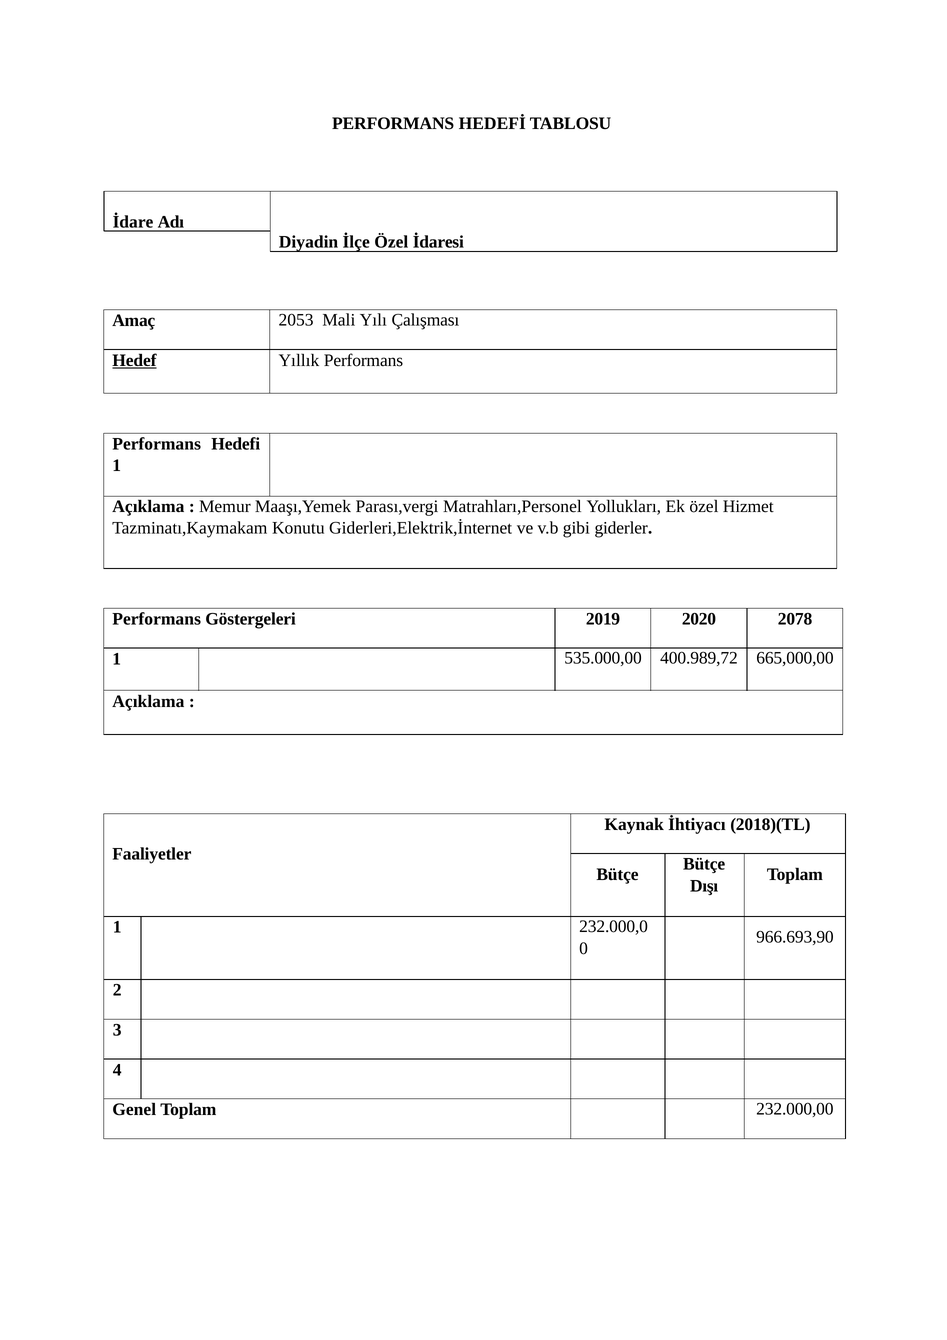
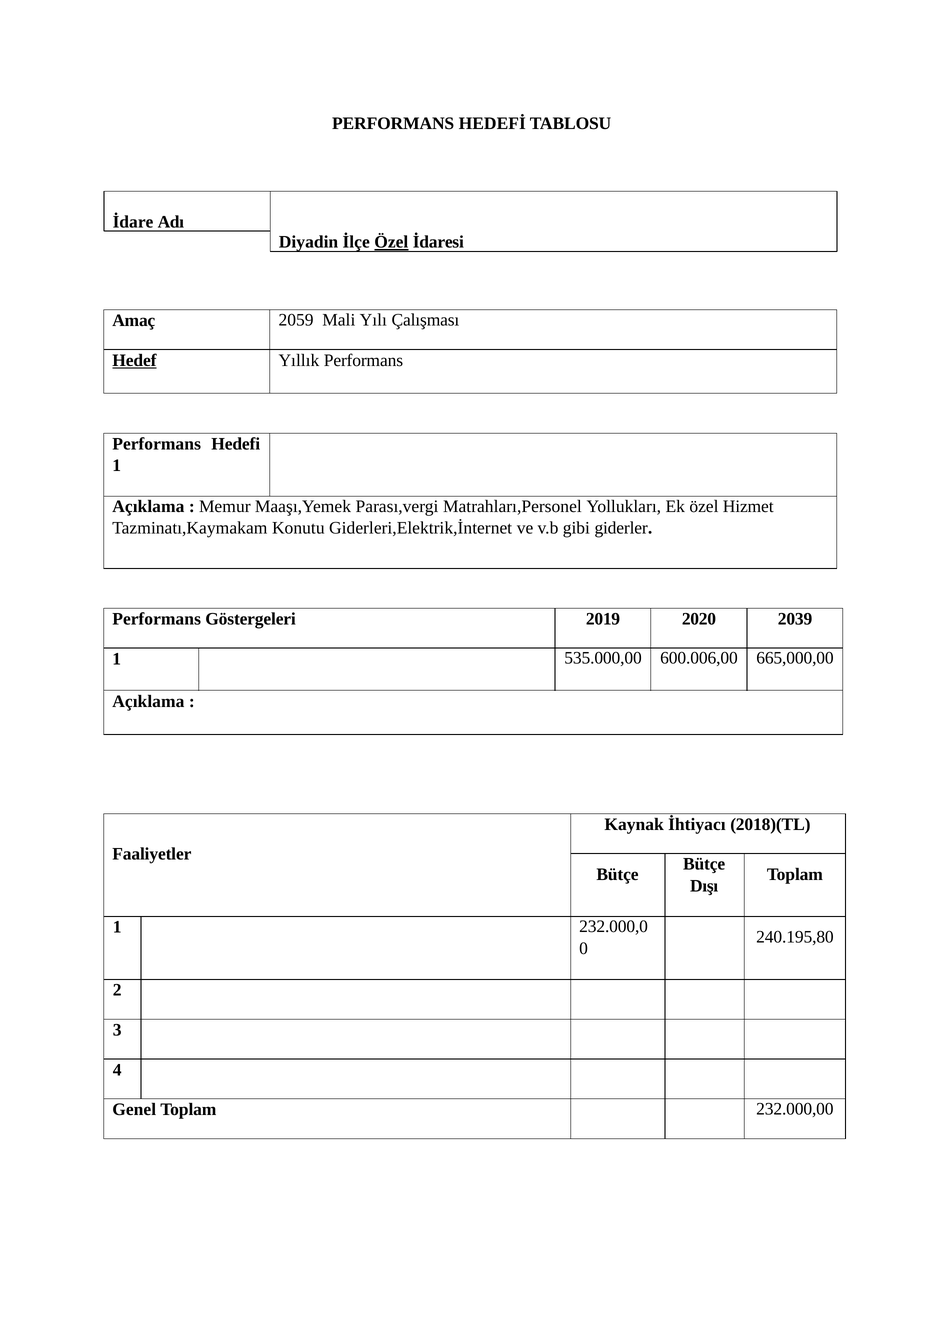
Özel underline: none -> present (391, 242)
2053: 2053 -> 2059 (296, 320)
2078: 2078 -> 2039 (795, 619)
400.989,72: 400.989,72 -> 600.006,00 (699, 658)
966.693,90: 966.693,90 -> 240.195,80 (795, 937)
